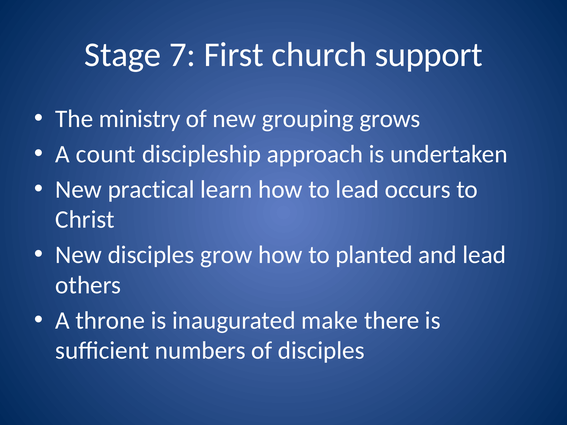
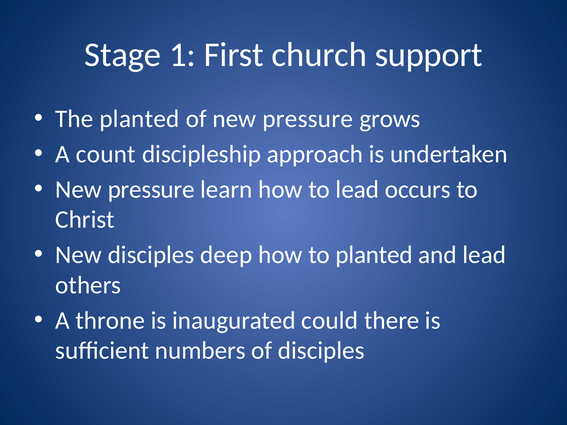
7: 7 -> 1 (182, 55)
The ministry: ministry -> planted (139, 119)
of new grouping: grouping -> pressure (308, 119)
practical: practical -> pressure (151, 190)
grow: grow -> deep (226, 255)
make: make -> could (330, 321)
